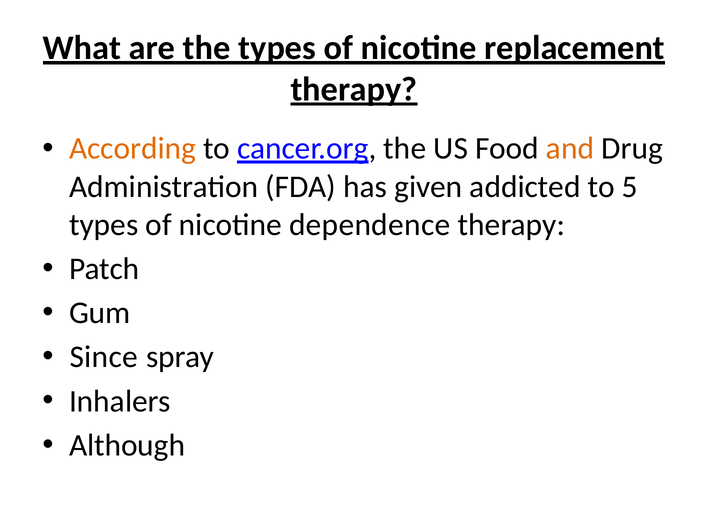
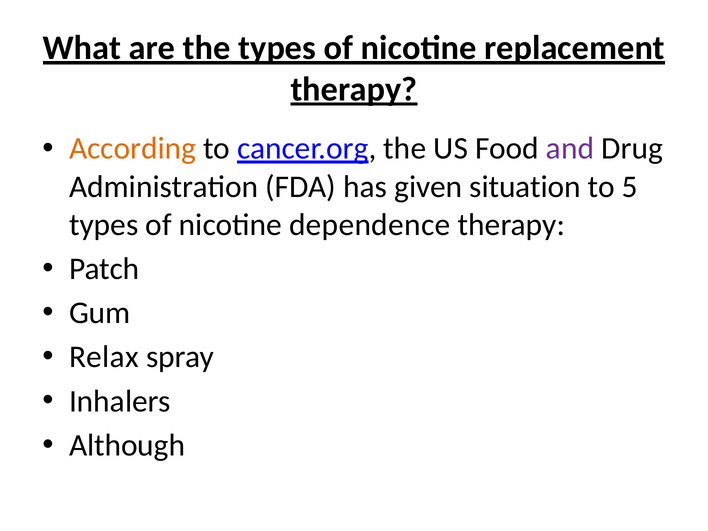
and colour: orange -> purple (570, 149)
addicted: addicted -> situation (525, 187)
Since: Since -> Relax (104, 357)
